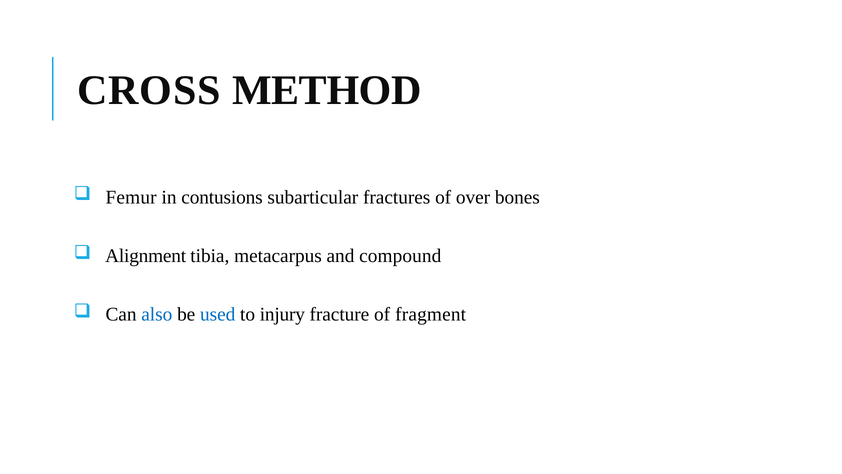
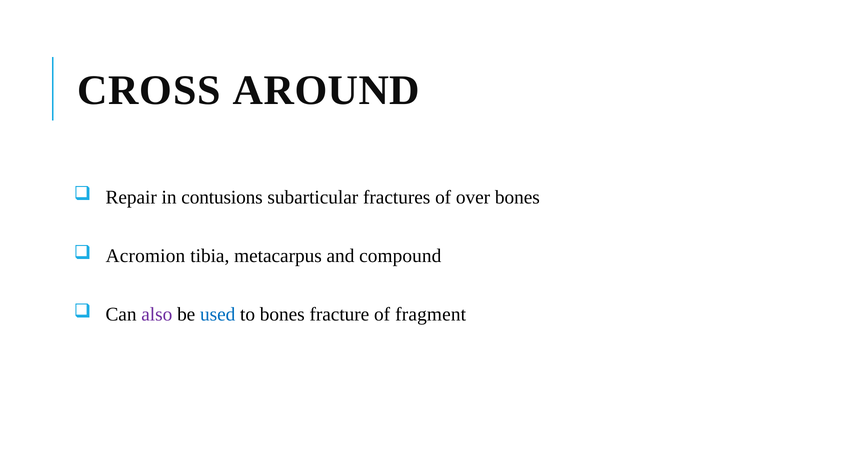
METHOD: METHOD -> AROUND (326, 90)
Femur: Femur -> Repair (131, 197)
Alignment: Alignment -> Acromion (145, 256)
also colour: blue -> purple (157, 314)
to injury: injury -> bones (282, 314)
